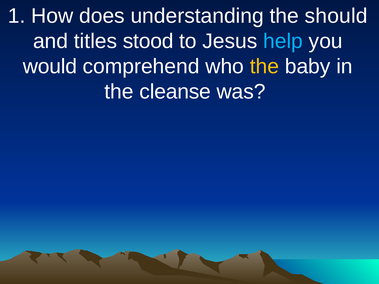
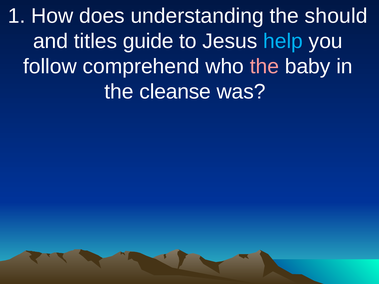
stood: stood -> guide (148, 41)
would: would -> follow (50, 66)
the colour: yellow -> pink (264, 66)
